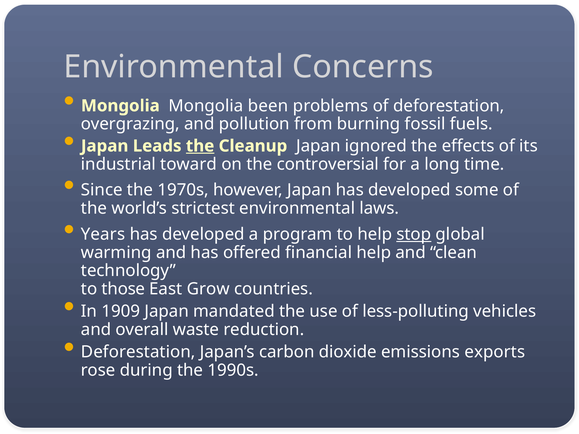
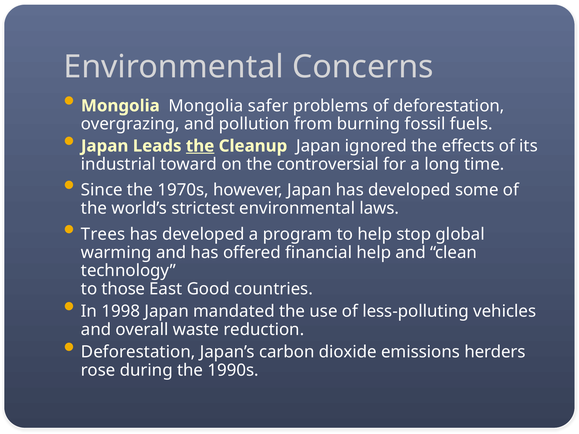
been: been -> safer (268, 106)
Years: Years -> Trees (103, 234)
stop underline: present -> none (414, 234)
Grow: Grow -> Good (208, 289)
1909: 1909 -> 1998 (121, 312)
exports: exports -> herders (495, 352)
